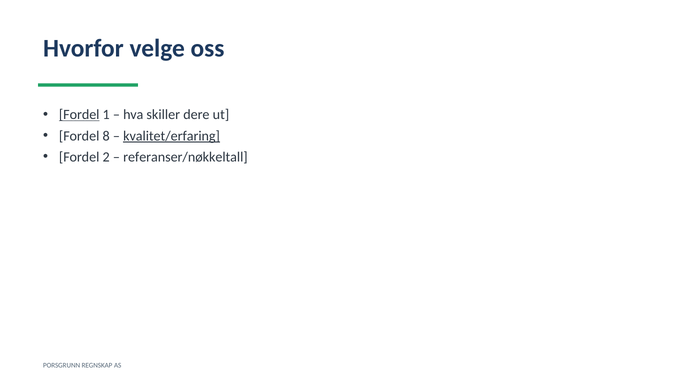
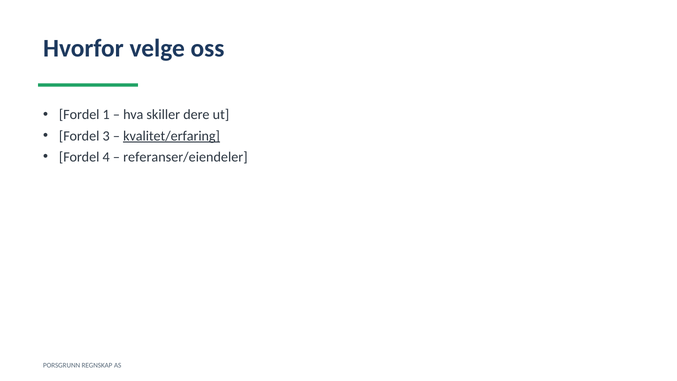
Fordel underline: present -> none (79, 115)
8: 8 -> 3 (106, 136)
2: 2 -> 4 (106, 157)
referanser/nøkkeltall: referanser/nøkkeltall -> referanser/eiendeler (185, 157)
